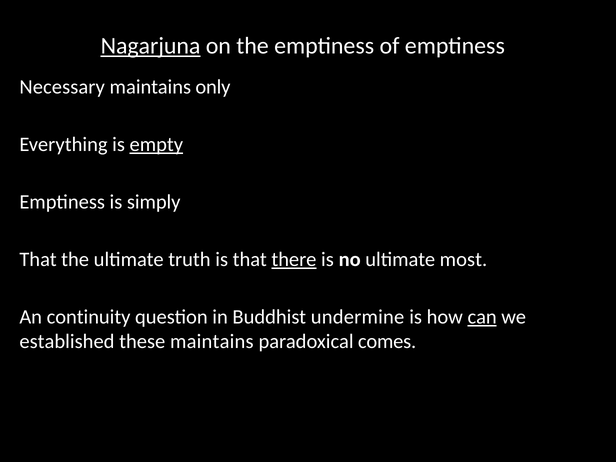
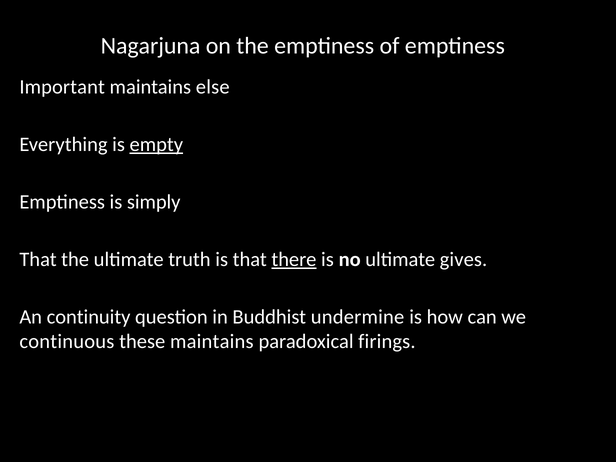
Nagarjuna underline: present -> none (151, 46)
Necessary: Necessary -> Important (62, 87)
only: only -> else (213, 87)
most: most -> gives (463, 259)
can underline: present -> none (482, 317)
established: established -> continuous (67, 342)
comes: comes -> firings (387, 342)
